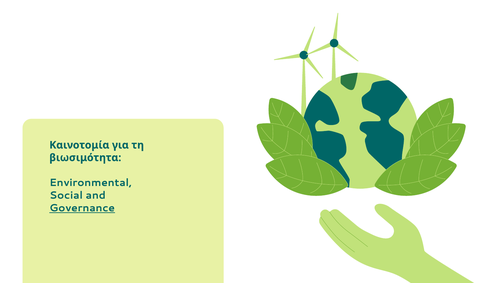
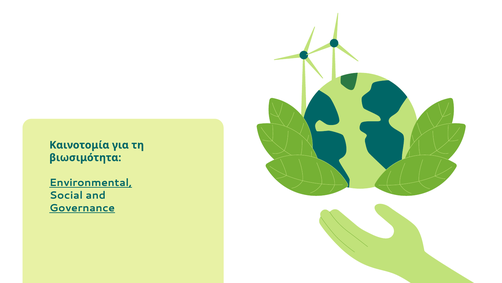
Environmental underline: none -> present (91, 182)
